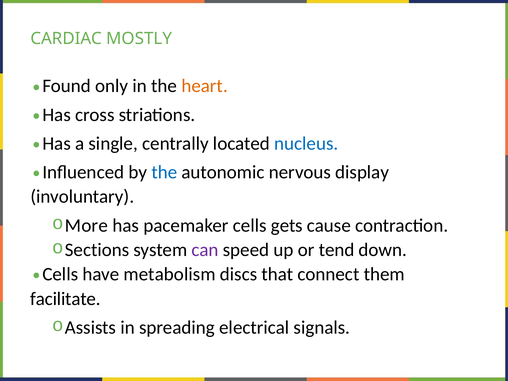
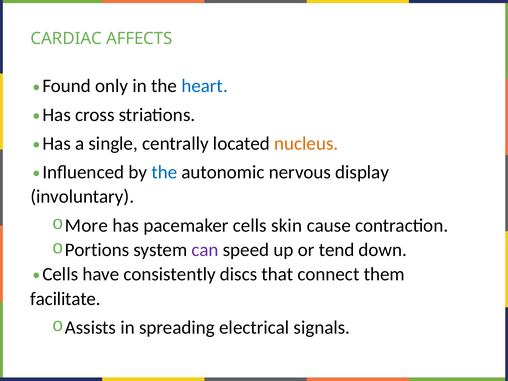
MOSTLY: MOSTLY -> AFFECTS (139, 39)
heart colour: orange -> blue (205, 86)
nucleus colour: blue -> orange (306, 143)
gets: gets -> skin (287, 225)
Sections: Sections -> Portions (97, 250)
metabolism: metabolism -> consistently (170, 274)
